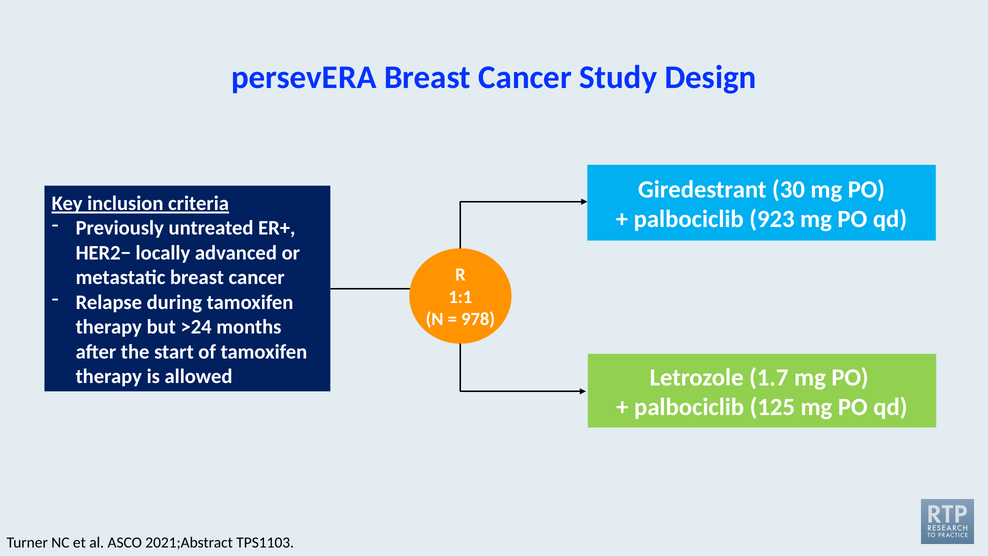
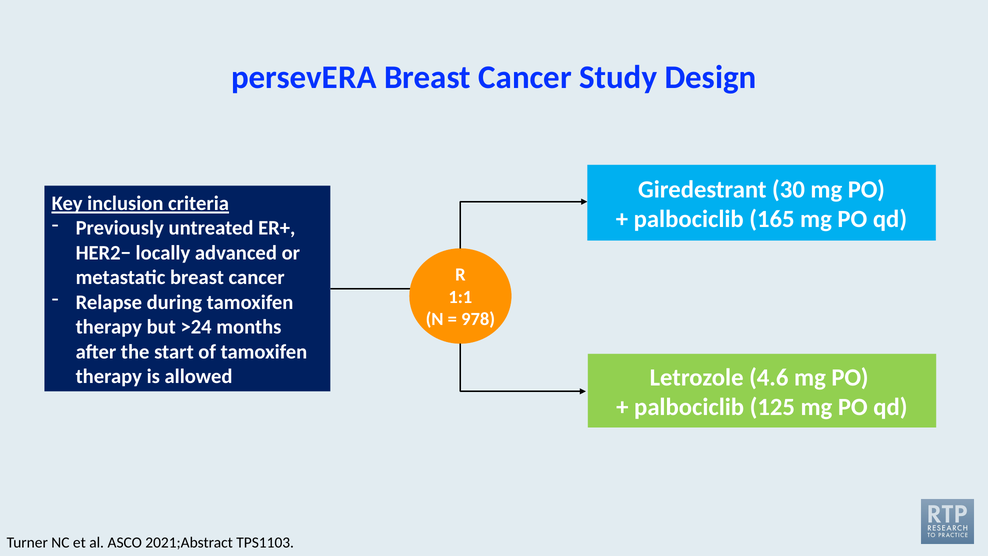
923: 923 -> 165 (772, 219)
1.7: 1.7 -> 4.6 (769, 377)
